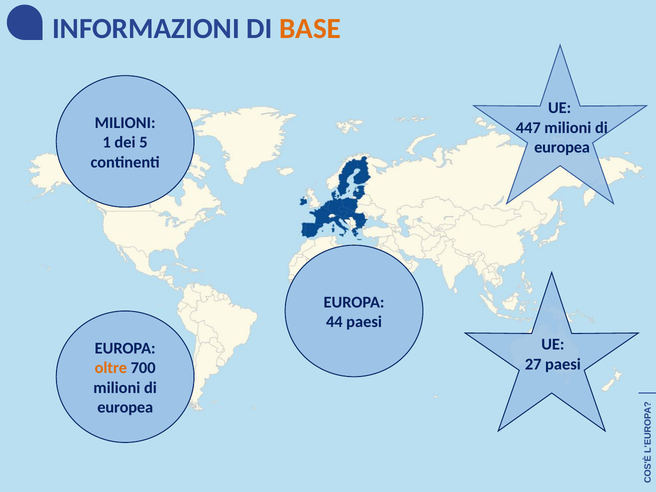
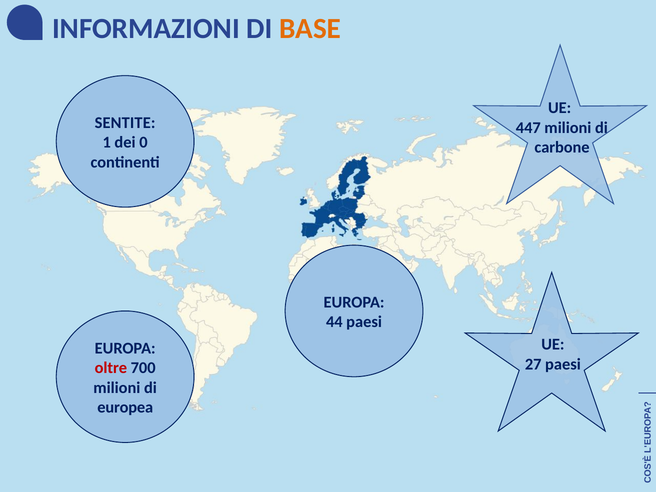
MILIONI: MILIONI -> SENTITE (125, 123)
5: 5 -> 0 (143, 143)
europea: europea -> carbone (562, 148)
oltre colour: orange -> red (111, 368)
